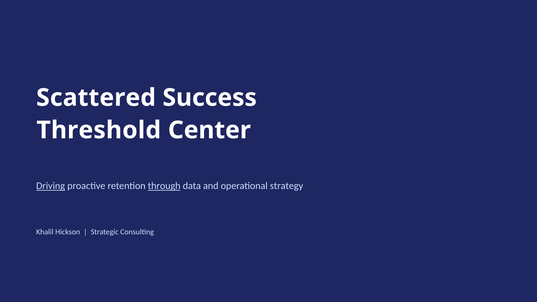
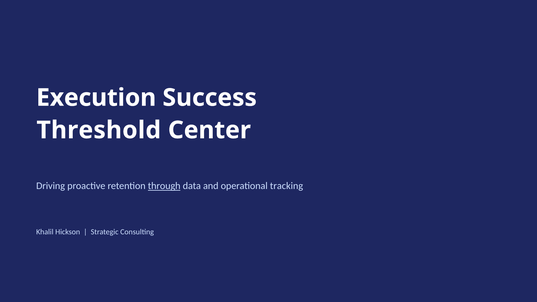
Scattered: Scattered -> Execution (96, 98)
Driving underline: present -> none (51, 186)
strategy: strategy -> tracking (287, 186)
